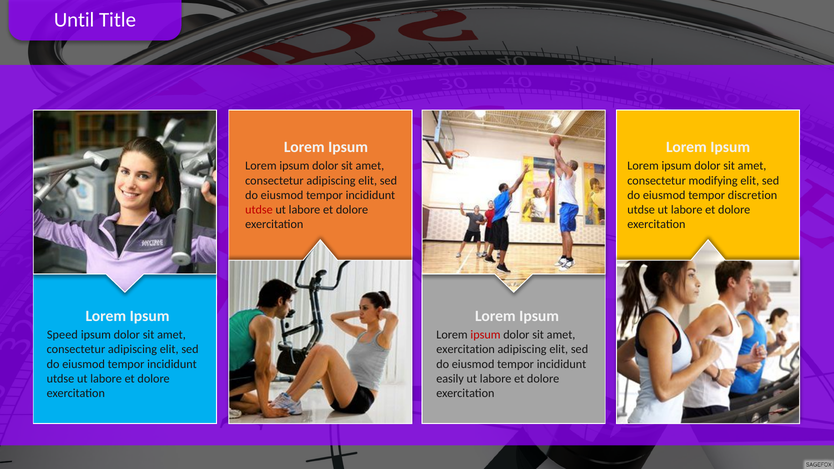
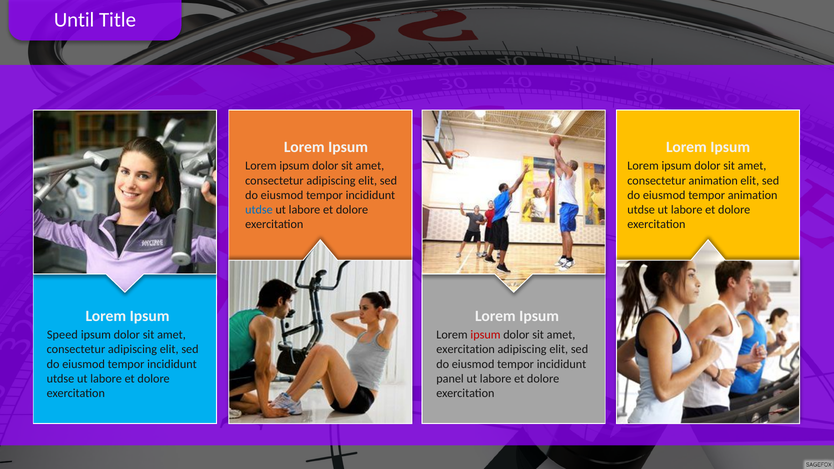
consectetur modifying: modifying -> animation (713, 181)
tempor discretion: discretion -> animation (753, 195)
utdse colour: red -> blue (259, 210)
easily: easily -> panel (450, 379)
